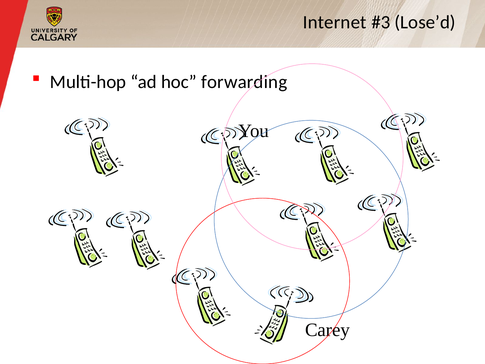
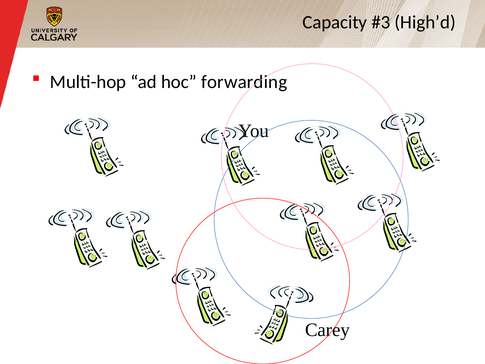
Internet: Internet -> Capacity (335, 22)
Lose’d: Lose’d -> High’d (425, 22)
